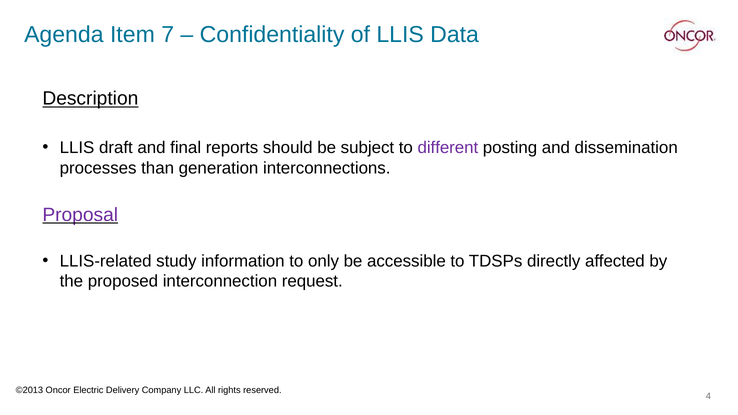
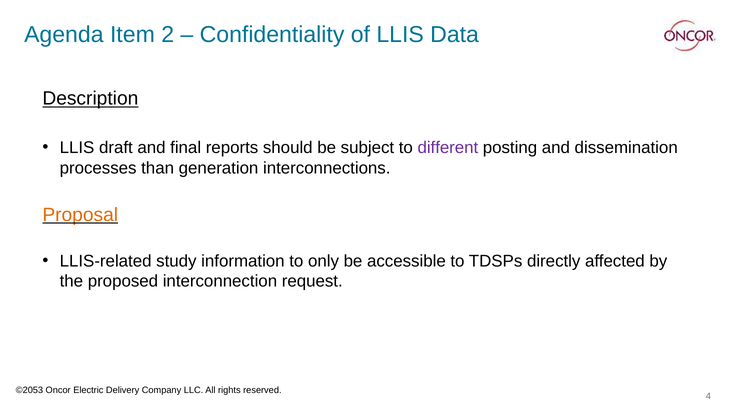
7: 7 -> 2 (168, 35)
Proposal colour: purple -> orange (80, 215)
©2013: ©2013 -> ©2053 (29, 390)
